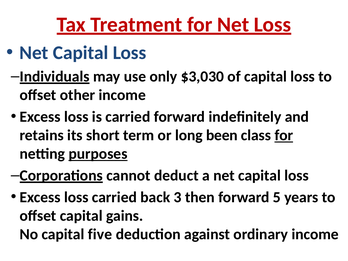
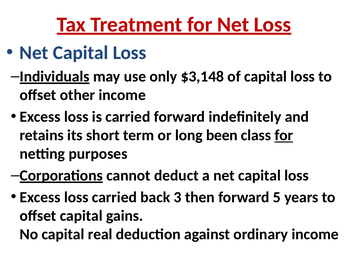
$3,030: $3,030 -> $3,148 (202, 76)
purposes underline: present -> none (98, 154)
five: five -> real (100, 234)
